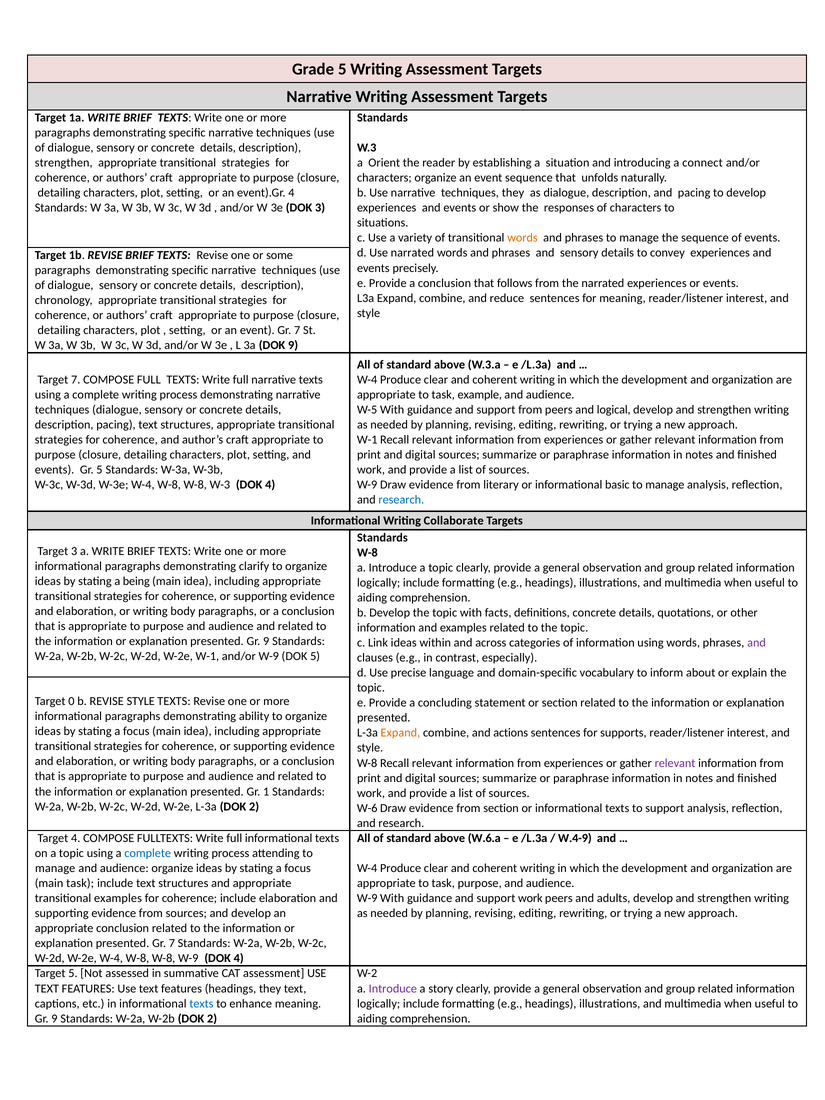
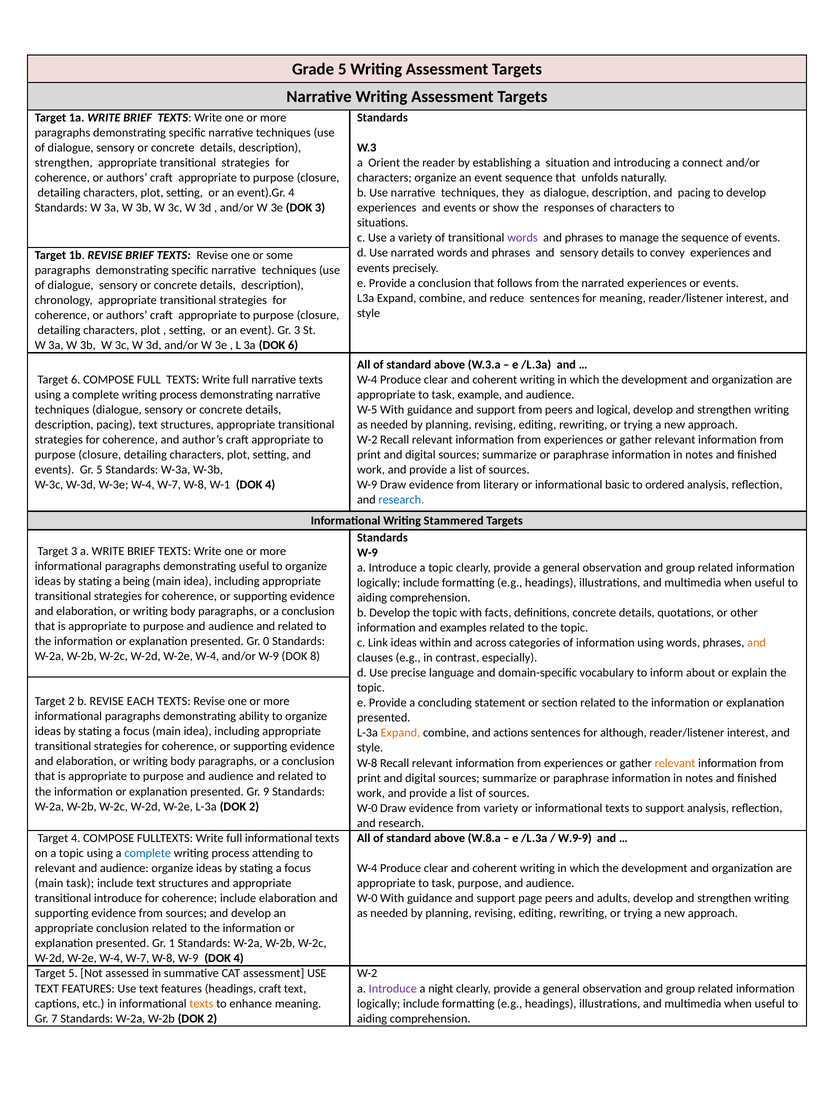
words colour: orange -> purple (523, 238)
event Gr 7: 7 -> 3 (297, 330)
DOK 9: 9 -> 6 (293, 345)
Target 7: 7 -> 6 (76, 379)
W-1: W-1 -> W-2 (367, 440)
W-3e W-4 W-8: W-8 -> W-7 (169, 485)
W-3: W-3 -> W-1 (220, 485)
manage: manage -> ordered (665, 485)
Collaborate: Collaborate -> Stammered (454, 521)
W-8: W-8 -> W-9 (367, 553)
demonstrating clarify: clarify -> useful (254, 566)
presented Gr 9: 9 -> 0 (266, 641)
and colour: purple -> orange (756, 643)
W-1: W-1 -> W-4 (207, 656)
DOK 5: 5 -> 8 (315, 656)
Target 0: 0 -> 2 (71, 701)
REVISE STYLE: STYLE -> EACH (141, 701)
supports: supports -> although (623, 733)
relevant colour: purple -> orange (675, 763)
1: 1 -> 9 (266, 791)
W-6: W-6 -> W-0 (367, 808)
from section: section -> variety (501, 808)
W.6.a: W.6.a -> W.8.a (484, 838)
W.4-9: W.4-9 -> W.9-9 (575, 838)
manage: manage -> relevant (55, 868)
transitional examples: examples -> introduce (118, 898)
W-9: W-9 -> W-0 (367, 898)
support work: work -> page (530, 898)
presented Gr 7: 7 -> 1 (172, 943)
W-2e W-4 W-8: W-8 -> W-7 (137, 958)
headings they: they -> craft (270, 988)
story: story -> night (441, 988)
texts colour: blue -> orange (201, 1004)
9: 9 -> 7 (54, 1019)
